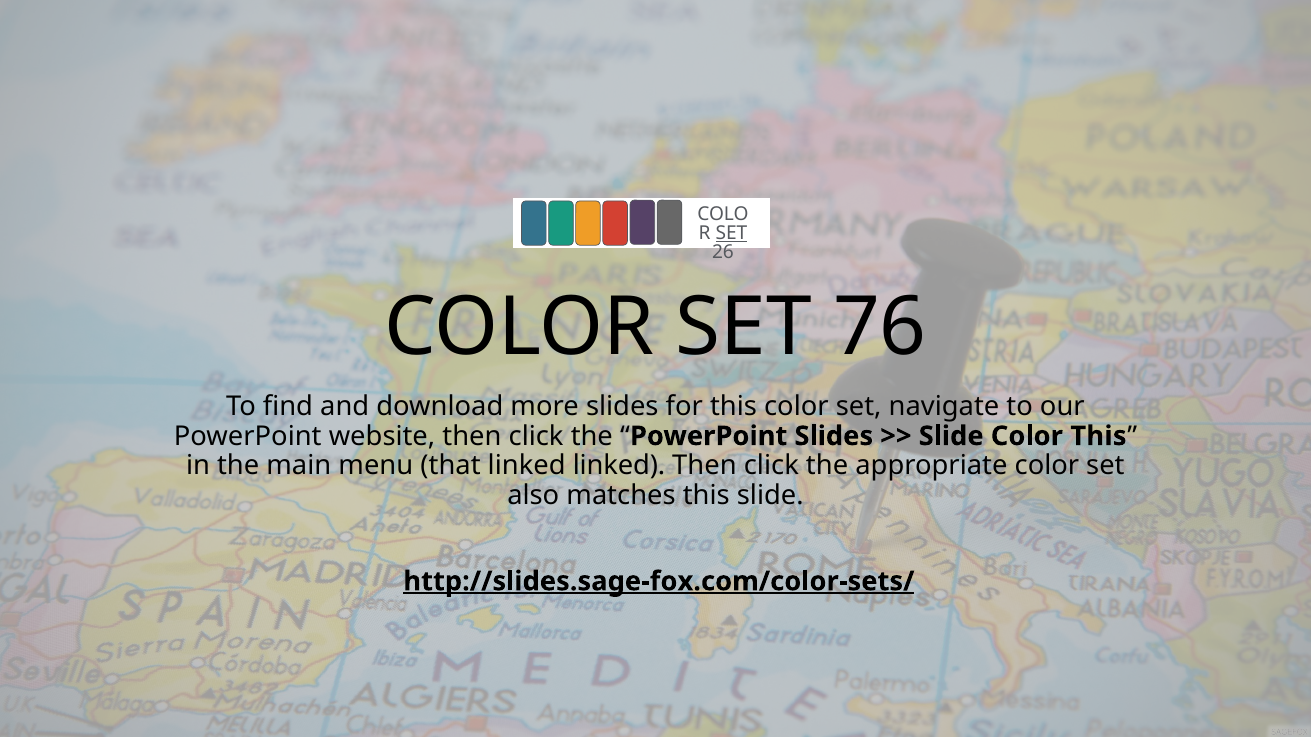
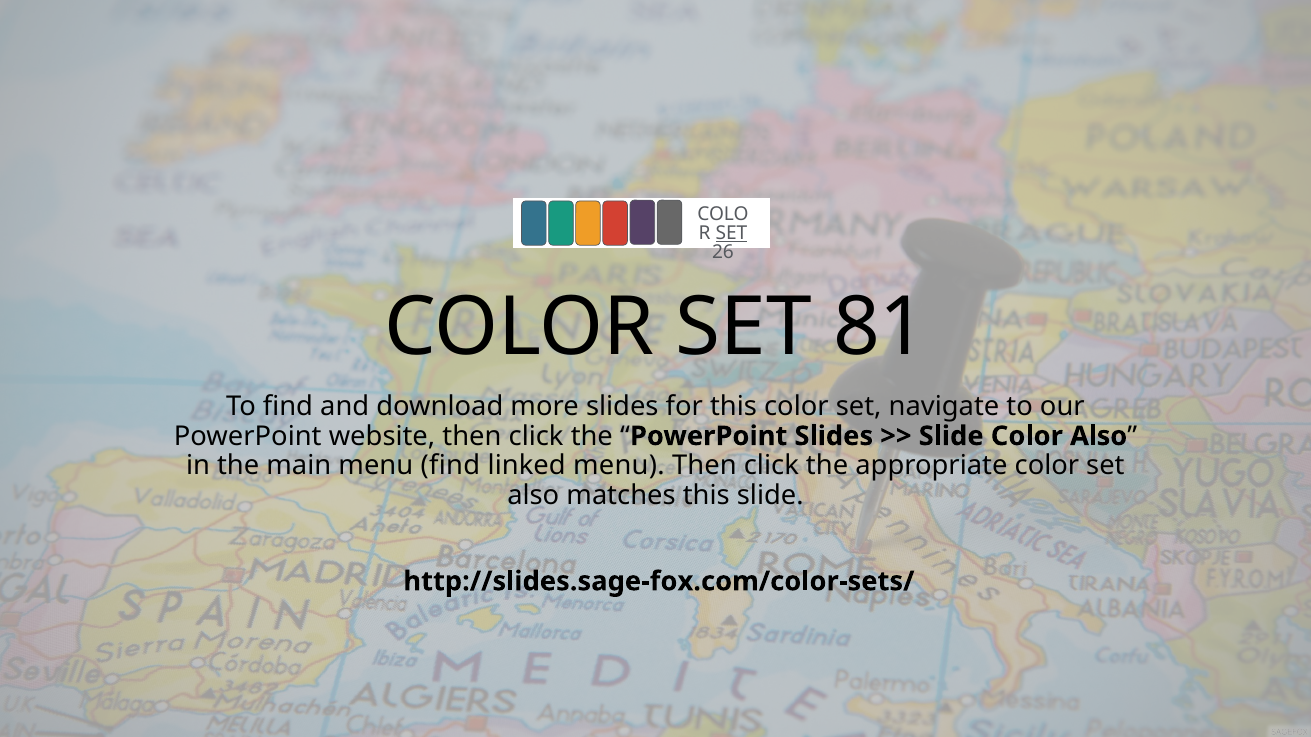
76: 76 -> 81 (880, 328)
Color This: This -> Also (1099, 436)
menu that: that -> find (450, 466)
linked linked: linked -> menu (619, 466)
http://slides.sage-fox.com/color-sets/ underline: present -> none (659, 582)
